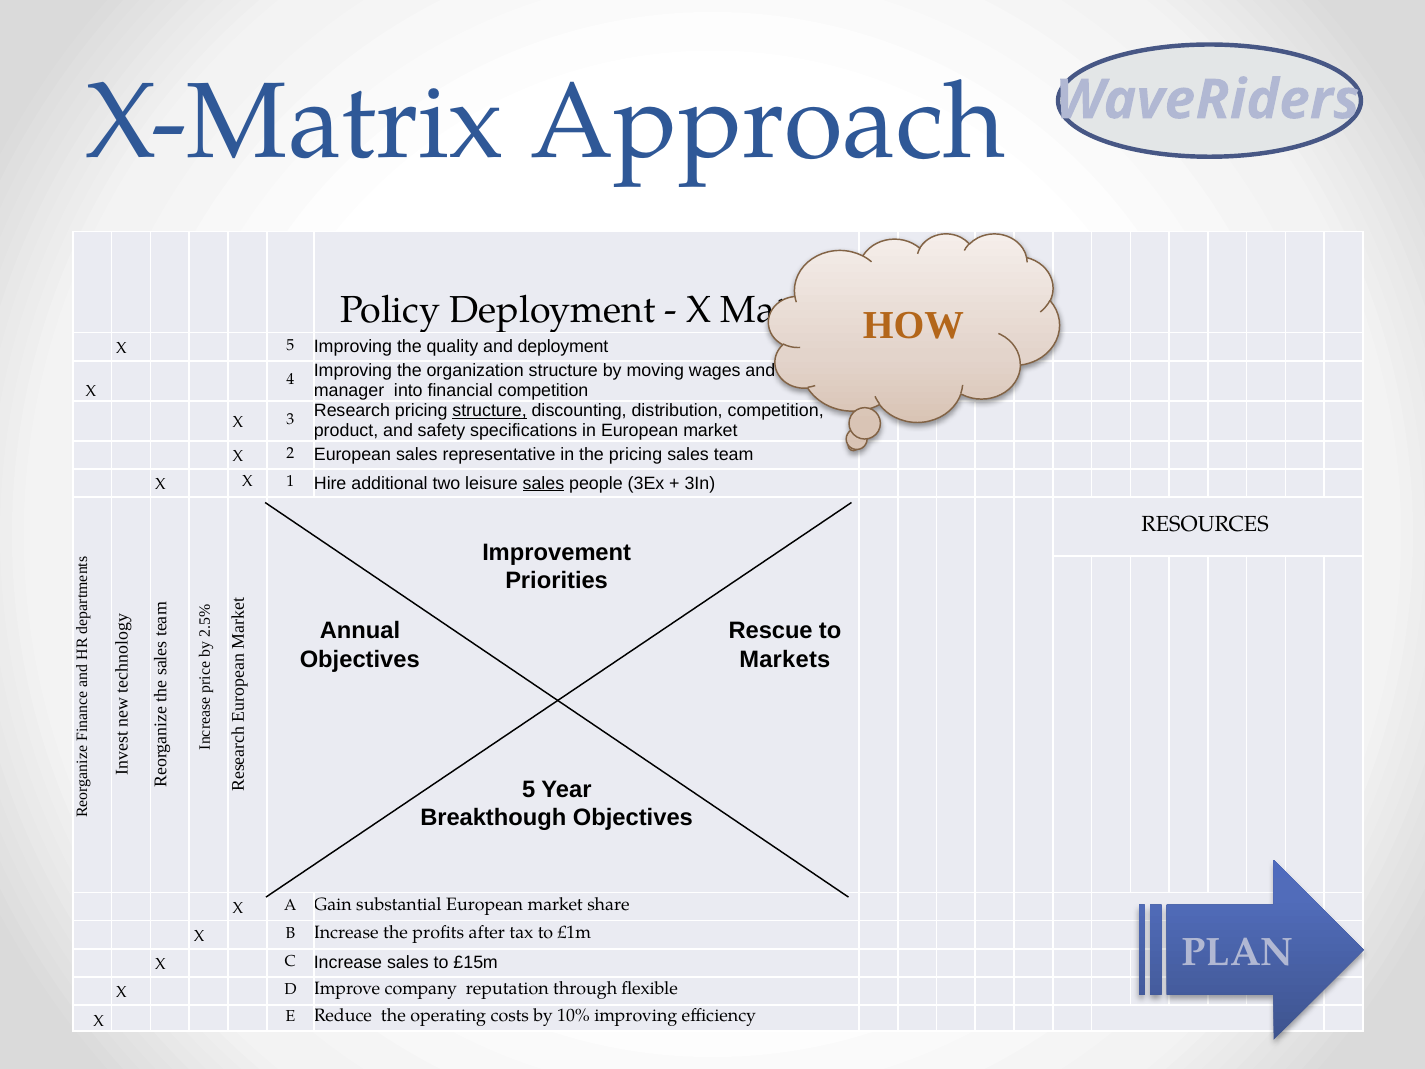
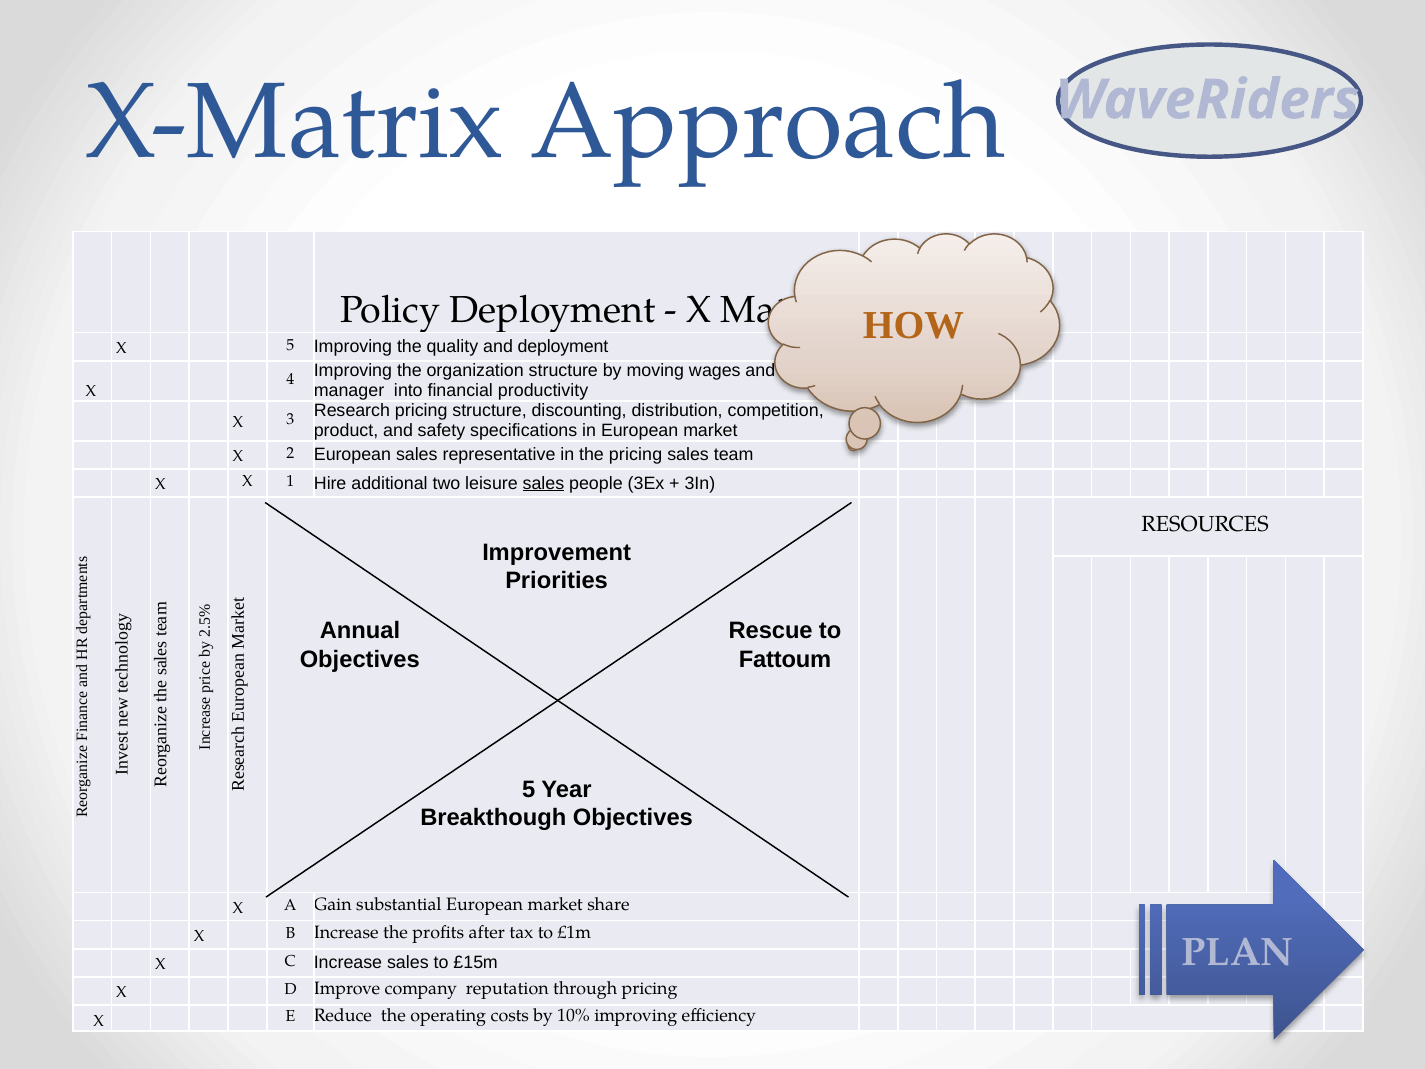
financial competition: competition -> productivity (543, 391)
structure underline: present -> none (490, 411)
Markets: Markets -> Fattoum (785, 660)
through flexible: flexible -> pricing (650, 989)
